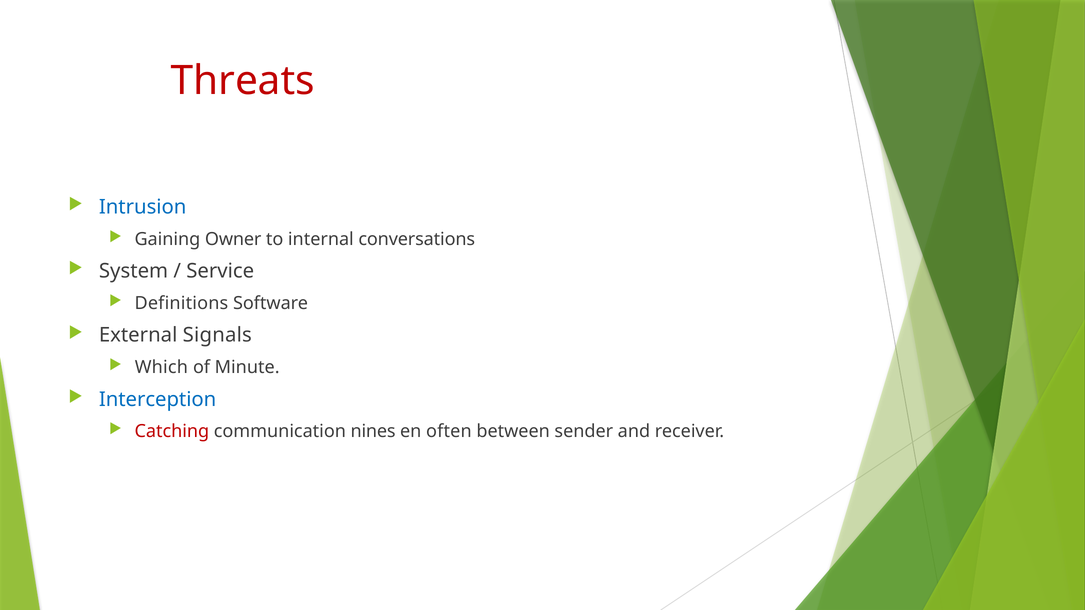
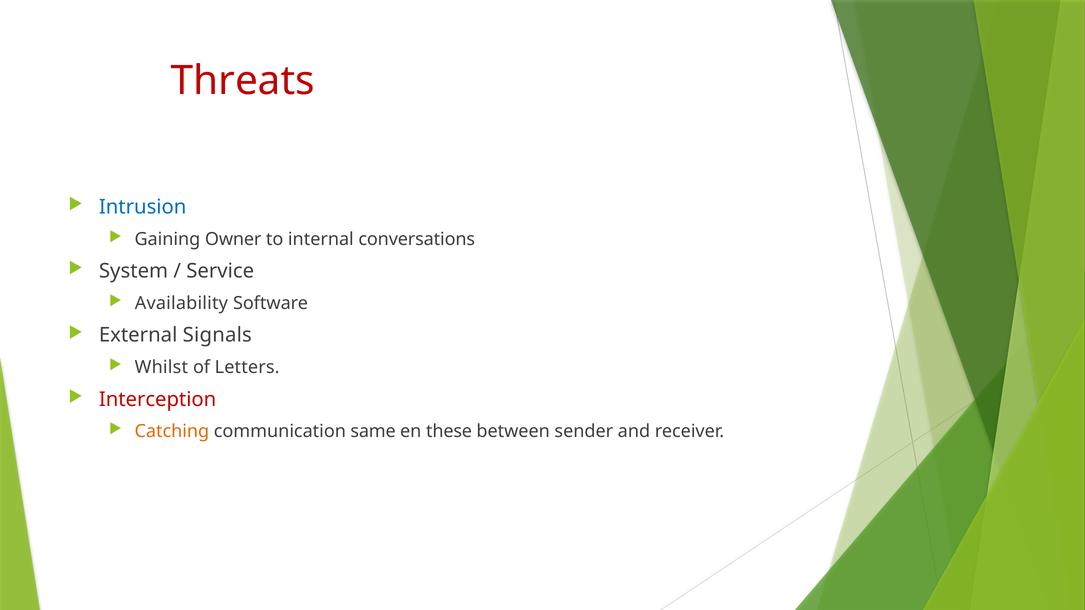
Definitions: Definitions -> Availability (181, 303)
Which: Which -> Whilst (161, 367)
Minute: Minute -> Letters (247, 367)
Interception colour: blue -> red (158, 400)
Catching colour: red -> orange (172, 432)
nines: nines -> same (373, 432)
often: often -> these (449, 432)
